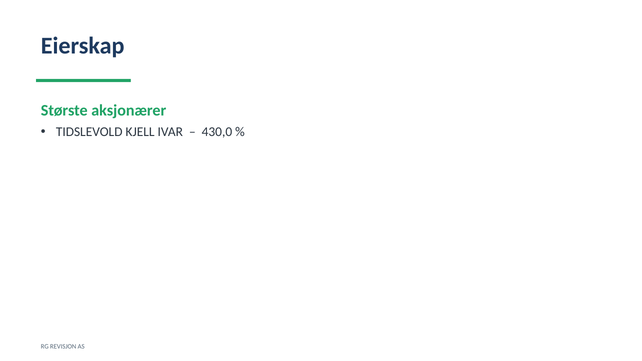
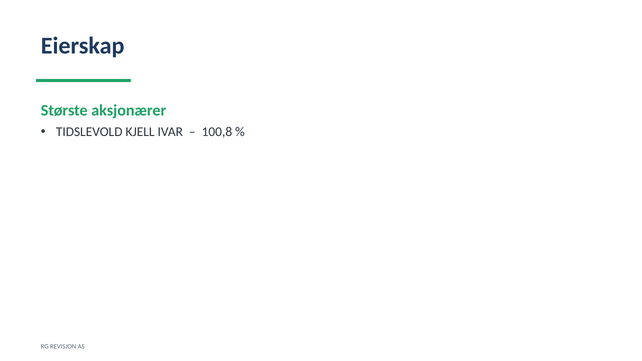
430,0: 430,0 -> 100,8 (217, 132)
